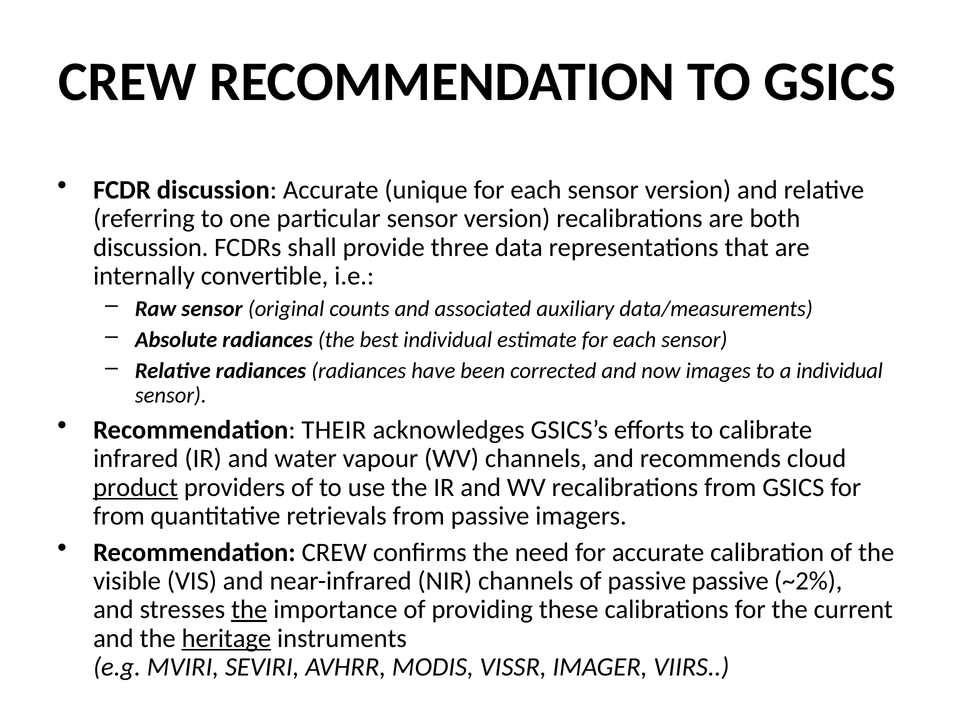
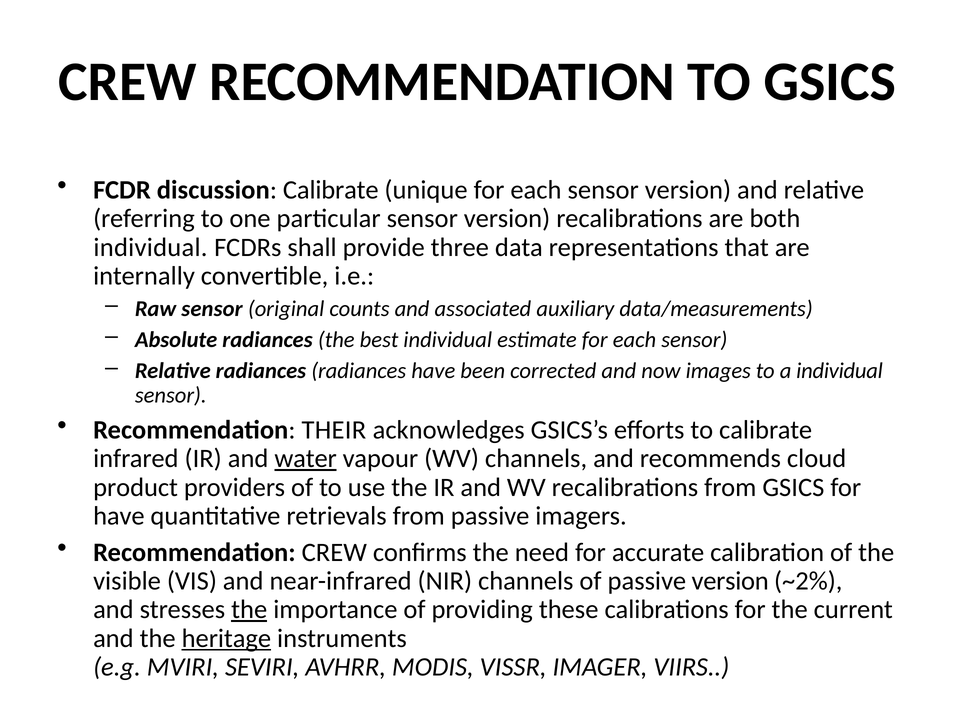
discussion Accurate: Accurate -> Calibrate (331, 190)
discussion: discussion -> individual (151, 247)
water underline: none -> present (306, 458)
product underline: present -> none (136, 487)
from: from -> have (119, 515)
passive passive: passive -> version (730, 580)
